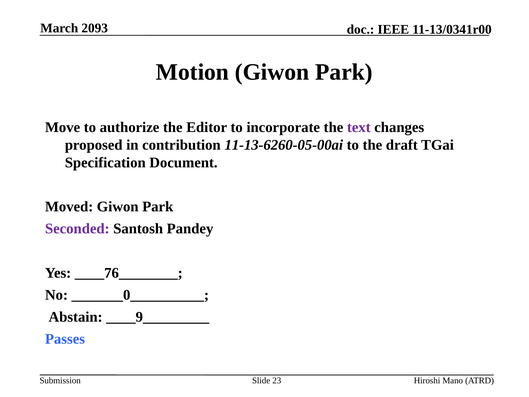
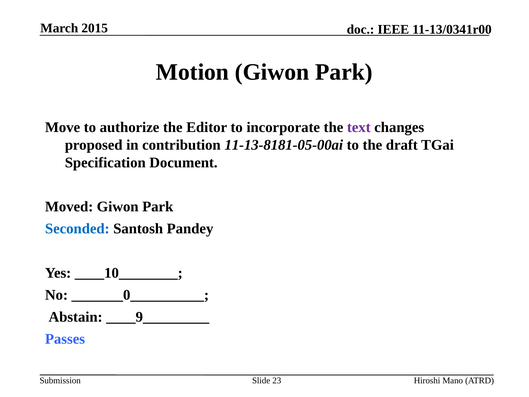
2093: 2093 -> 2015 (95, 28)
11-13-6260-05-00ai: 11-13-6260-05-00ai -> 11-13-8181-05-00ai (284, 145)
Seconded colour: purple -> blue (77, 229)
____76________: ____76________ -> ____10________ (129, 273)
